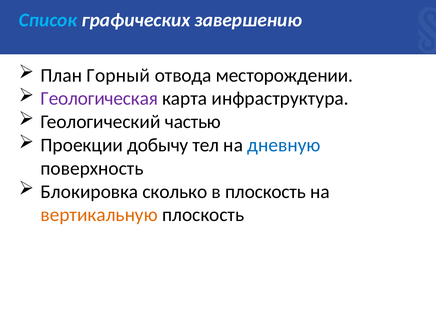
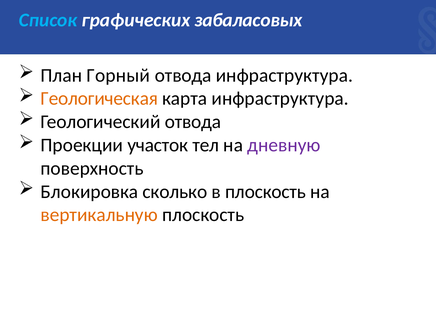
завершению: завершению -> забаласовых (248, 20)
отвода месторождении: месторождении -> инфраструктура (284, 75)
Геологическая colour: purple -> orange (99, 99)
Геологический частью: частью -> отвода (193, 122)
добычу: добычу -> участок (158, 145)
дневную colour: blue -> purple (284, 145)
